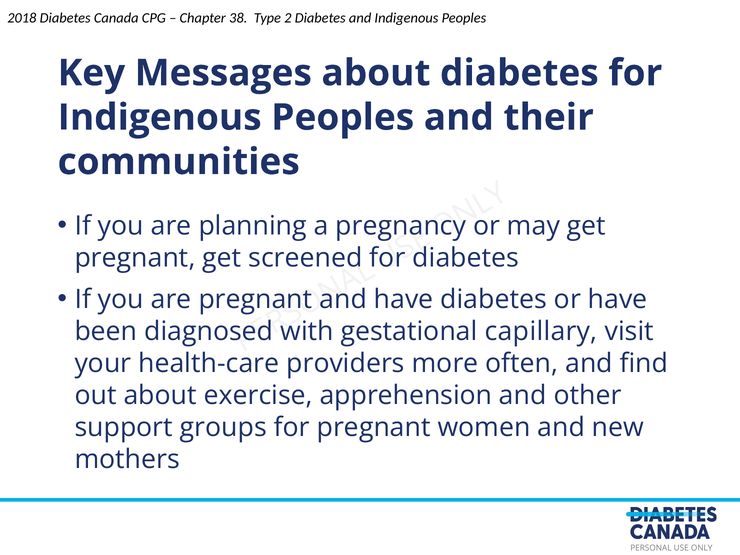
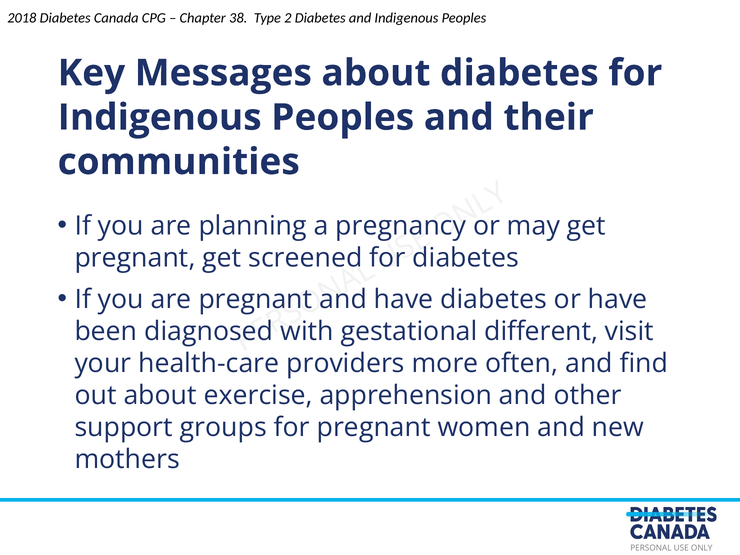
capillary: capillary -> different (541, 331)
